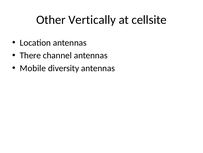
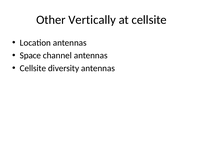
There: There -> Space (30, 55)
Mobile: Mobile -> Cellsite (33, 68)
